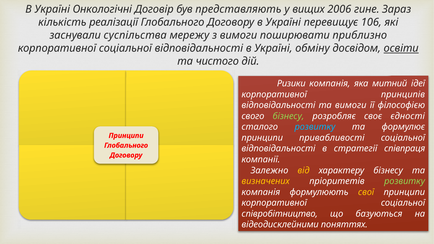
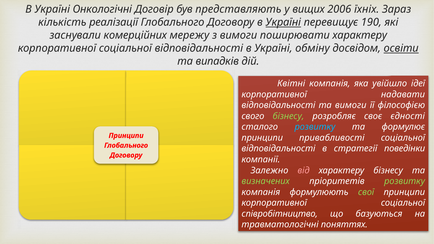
гине: гине -> їхніх (367, 9)
Україні underline: none -> present (283, 22)
106: 106 -> 190 (371, 22)
суспільства: суспільства -> комерційних (135, 35)
поширювати приблизно: приблизно -> характеру (360, 35)
чистого: чистого -> випадків (217, 61)
Ризики: Ризики -> Квітні (291, 84)
митний: митний -> увійшло (390, 84)
принципів: принципів -> надавати (403, 94)
співпраця: співпраця -> поведінки (405, 149)
від colour: yellow -> pink (304, 170)
визначених colour: yellow -> light green (266, 181)
свої colour: yellow -> light green (366, 192)
відеодисклейними: відеодисклейними -> травматологічні (280, 225)
